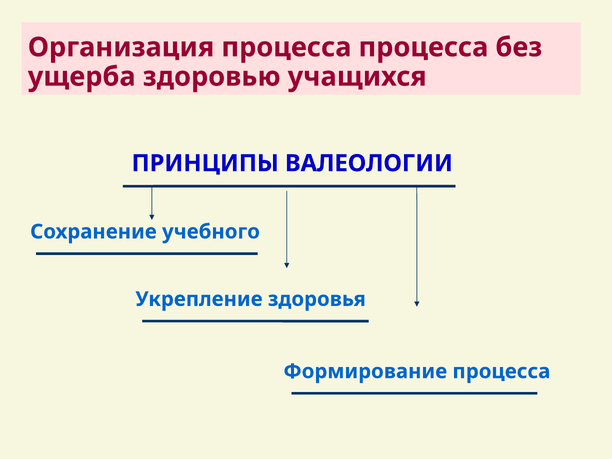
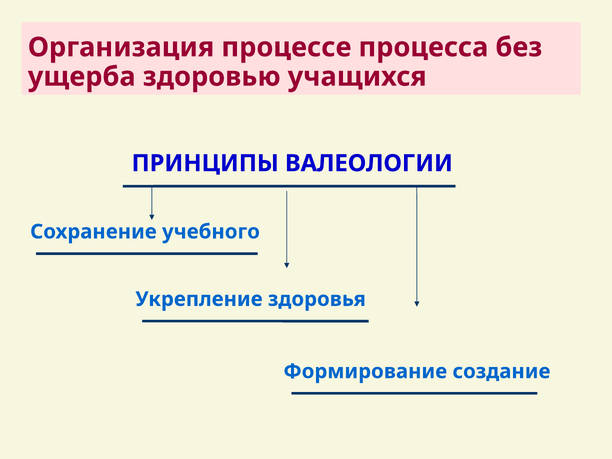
Организация процесса: процесса -> процессе (286, 47)
Формирование процесса: процесса -> создание (501, 371)
